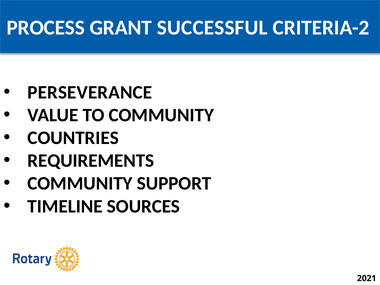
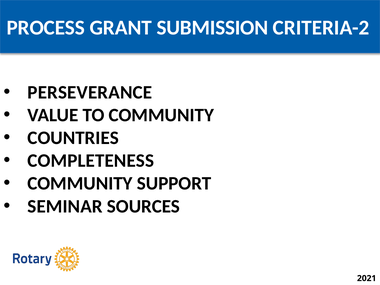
SUCCESSFUL: SUCCESSFUL -> SUBMISSION (212, 28)
REQUIREMENTS: REQUIREMENTS -> COMPLETENESS (91, 161)
TIMELINE: TIMELINE -> SEMINAR (65, 206)
